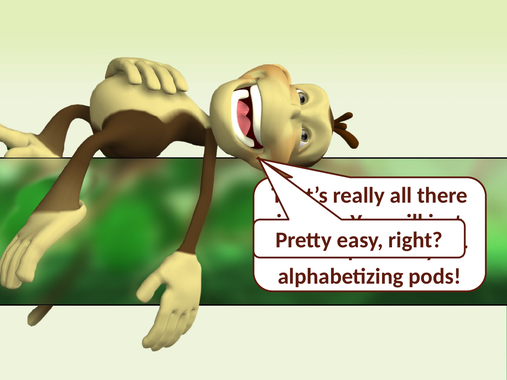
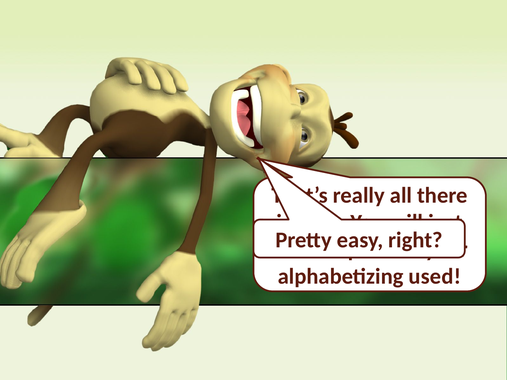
pods: pods -> used (435, 277)
